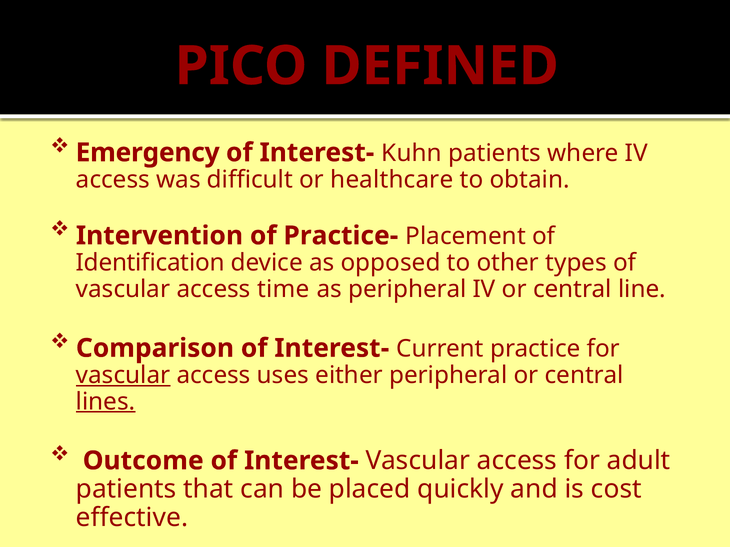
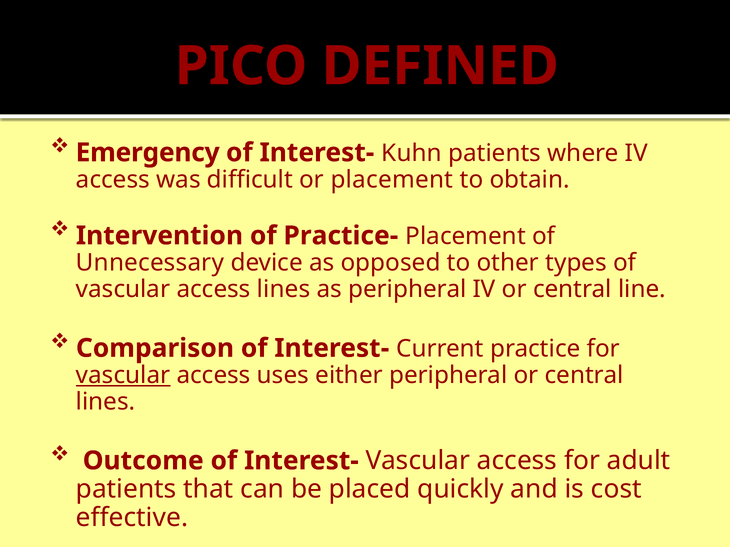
or healthcare: healthcare -> placement (392, 180)
Identification: Identification -> Unnecessary (150, 263)
access time: time -> lines (284, 289)
lines underline: present -> none (106, 402)
